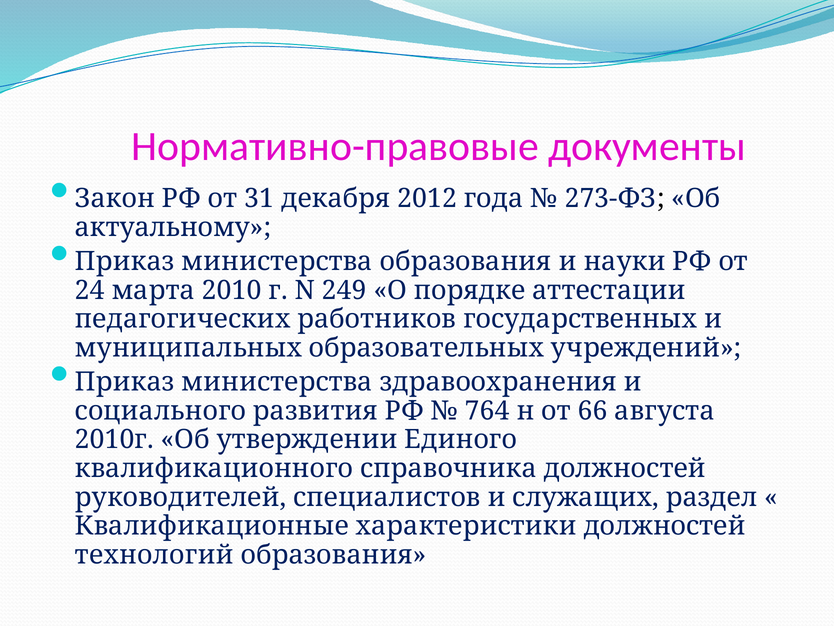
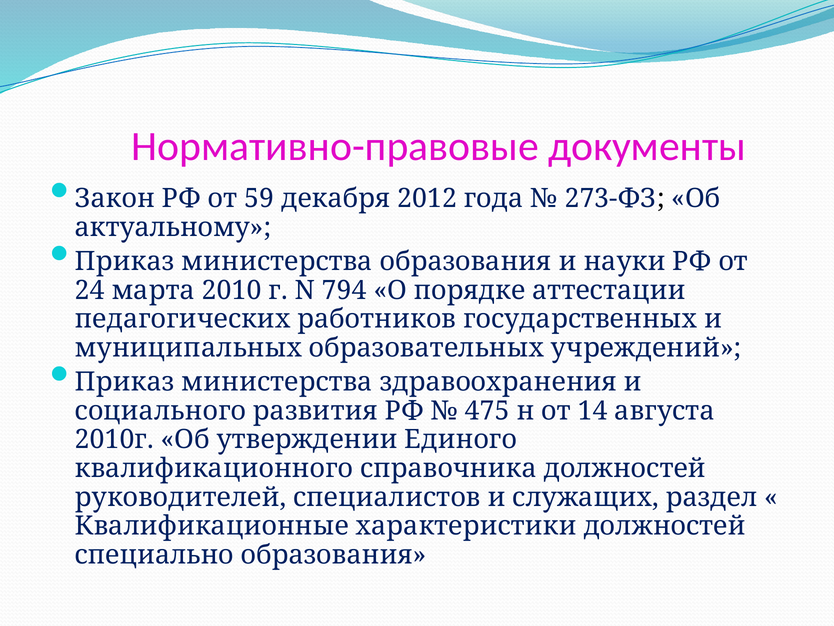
31: 31 -> 59 (259, 198)
249: 249 -> 794 (344, 290)
764: 764 -> 475 (487, 411)
66: 66 -> 14 (593, 411)
технологий: технологий -> специально (154, 554)
